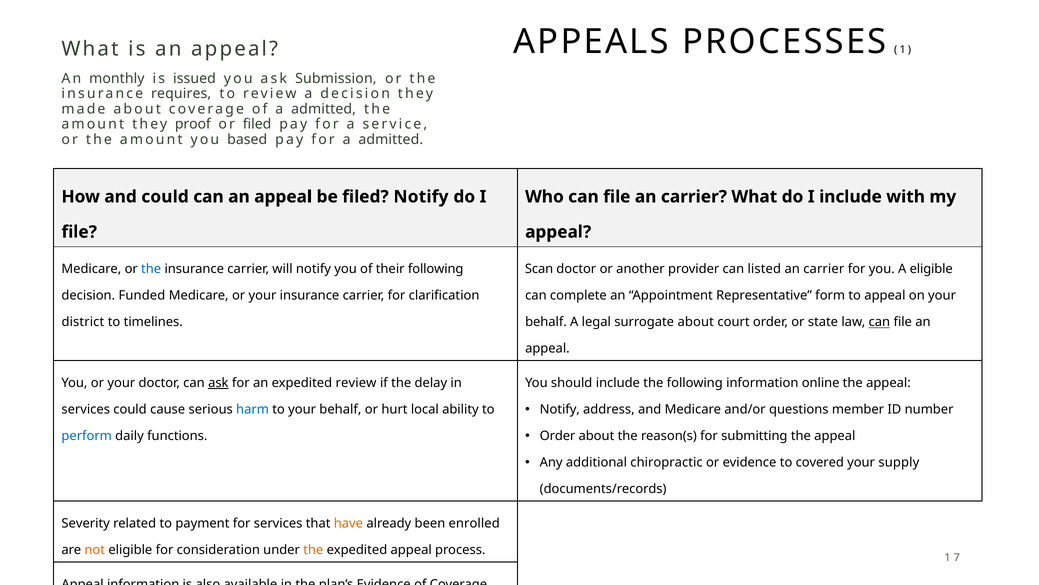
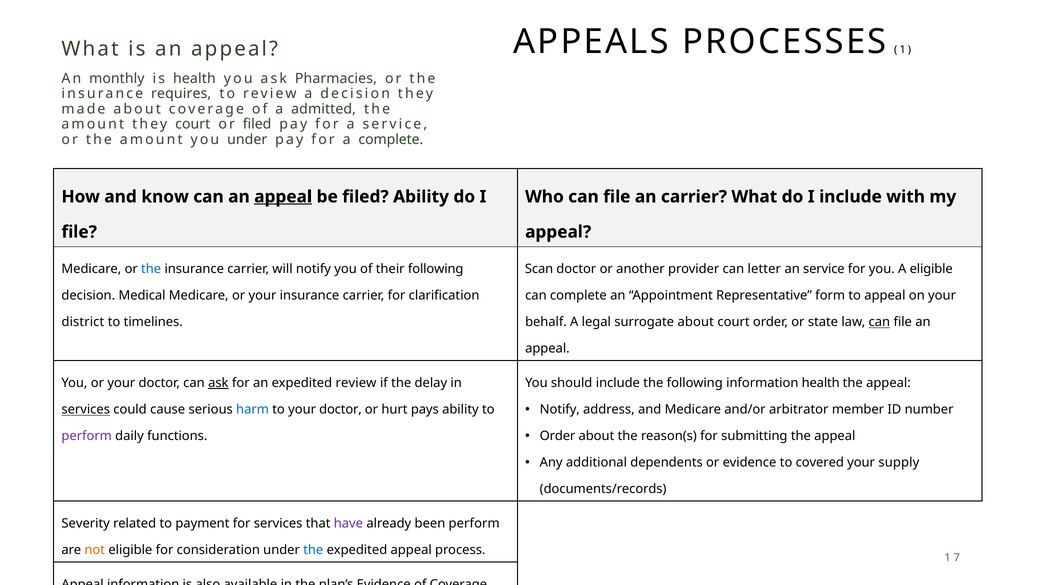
is issued: issued -> health (194, 78)
Submission: Submission -> Pharmacies (336, 78)
they proof: proof -> court (193, 124)
you based: based -> under (247, 139)
for a admitted: admitted -> complete (391, 139)
and could: could -> know (165, 197)
appeal underline: none -> present (283, 197)
filed Notify: Notify -> Ability (421, 197)
can listed: listed -> letter (764, 269)
carrier: carrier -> service (824, 269)
Funded: Funded -> Medical (142, 295)
information online: online -> health (821, 383)
and/or questions: questions -> arbitrator (799, 409)
services underline: none -> present (86, 409)
to your behalf: behalf -> doctor (340, 409)
local: local -> pays (425, 409)
perform colour: blue -> purple (87, 436)
chiropractic: chiropractic -> dependents (667, 462)
have colour: orange -> purple (348, 523)
been enrolled: enrolled -> perform (474, 523)
the colour: orange -> blue (313, 550)
